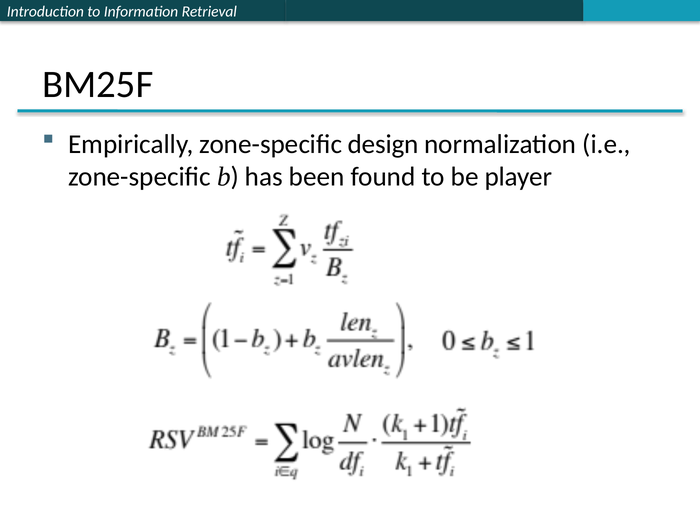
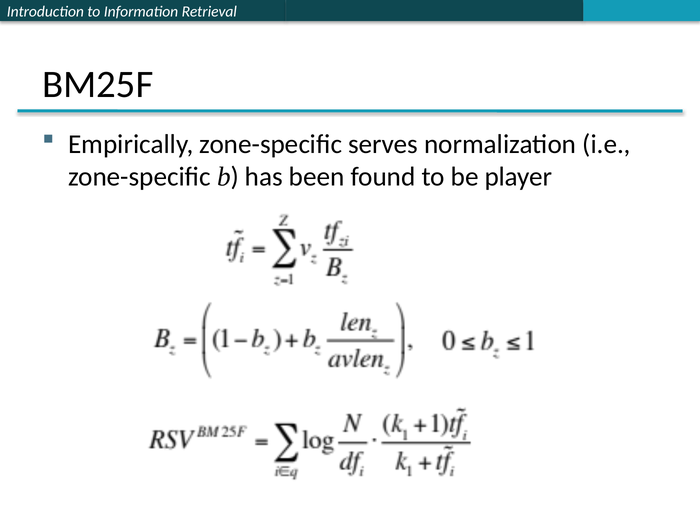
design: design -> serves (383, 144)
